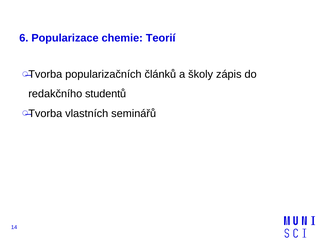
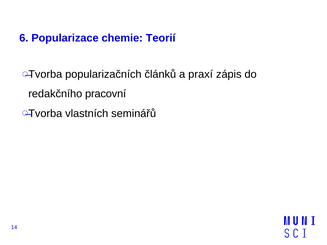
školy: školy -> praxí (201, 74)
studentů: studentů -> pracovní (106, 94)
